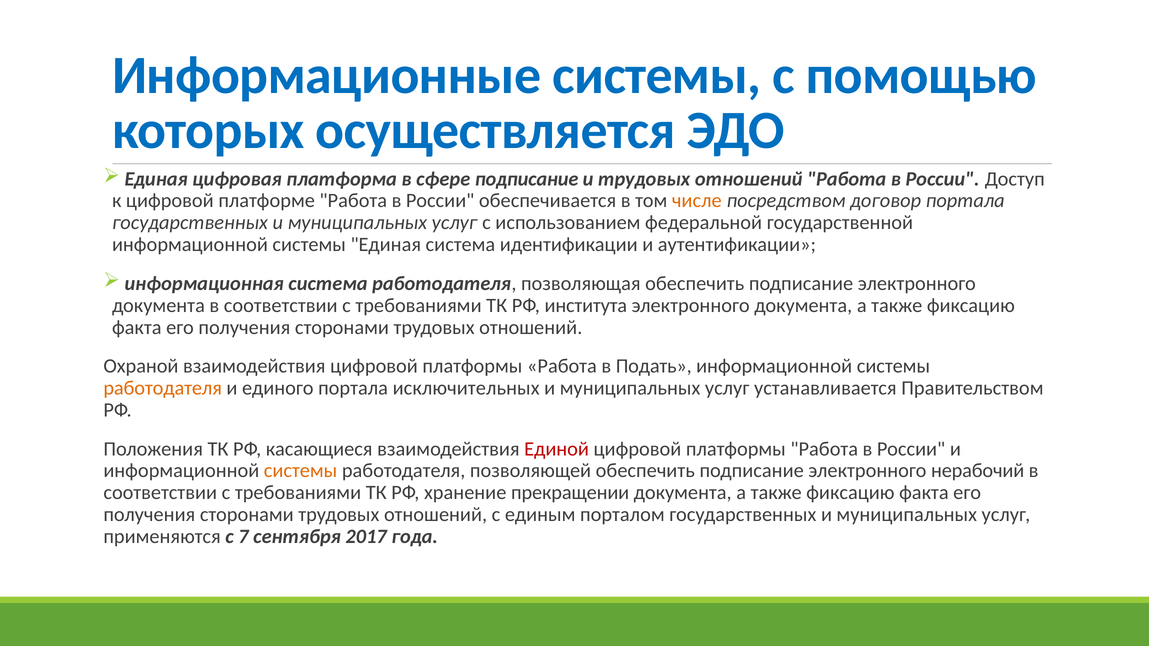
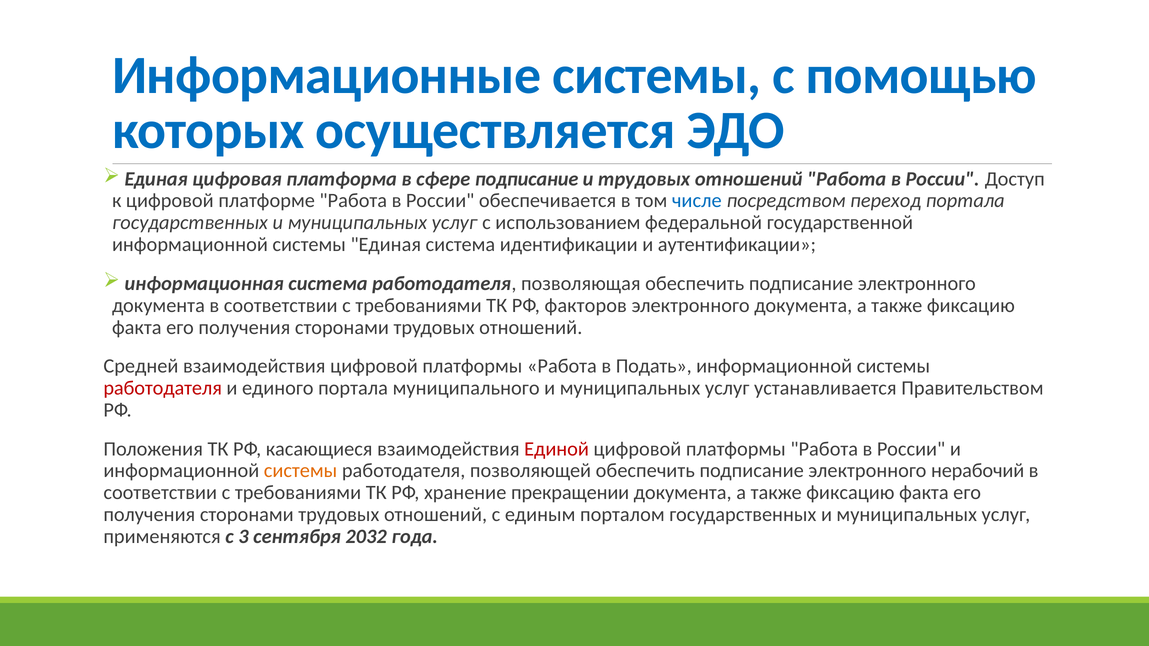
числе colour: orange -> blue (697, 201)
договор: договор -> переход (886, 201)
института: института -> факторов (586, 306)
Охраной: Охраной -> Средней (141, 366)
работодателя colour: orange -> red (163, 388)
исключительных: исключительных -> муниципального (466, 388)
7: 7 -> 3 (243, 537)
2017: 2017 -> 2032 (366, 537)
